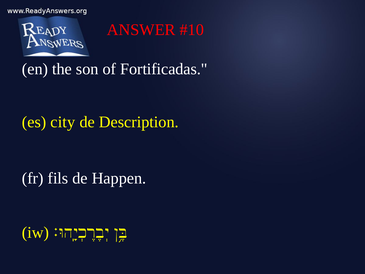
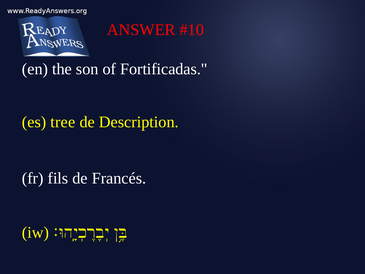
city: city -> tree (63, 122)
Happen: Happen -> Francés (119, 178)
